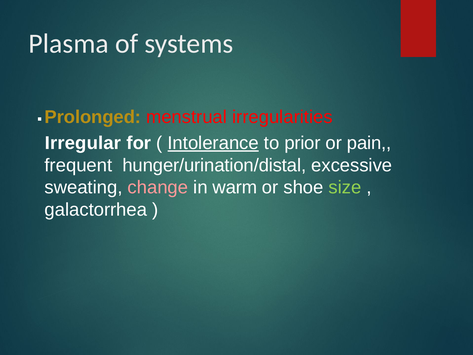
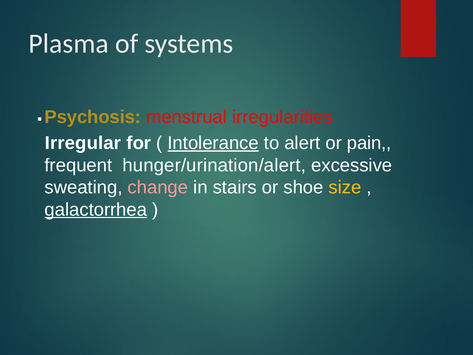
Prolonged: Prolonged -> Psychosis (93, 117)
prior: prior -> alert (302, 143)
hunger/urination/distal: hunger/urination/distal -> hunger/urination/alert (214, 165)
warm: warm -> stairs (235, 187)
size colour: light green -> yellow (345, 187)
galactorrhea underline: none -> present (96, 209)
